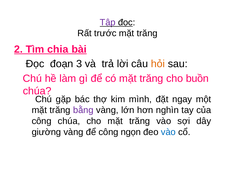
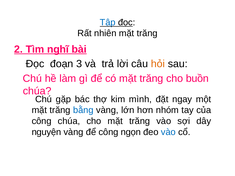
Tập colour: purple -> blue (108, 22)
trước: trước -> nhiên (105, 33)
chia: chia -> nghĩ (58, 49)
bằng colour: purple -> blue (83, 110)
nghìn: nghìn -> nhóm (167, 110)
giường: giường -> nguyện (46, 132)
